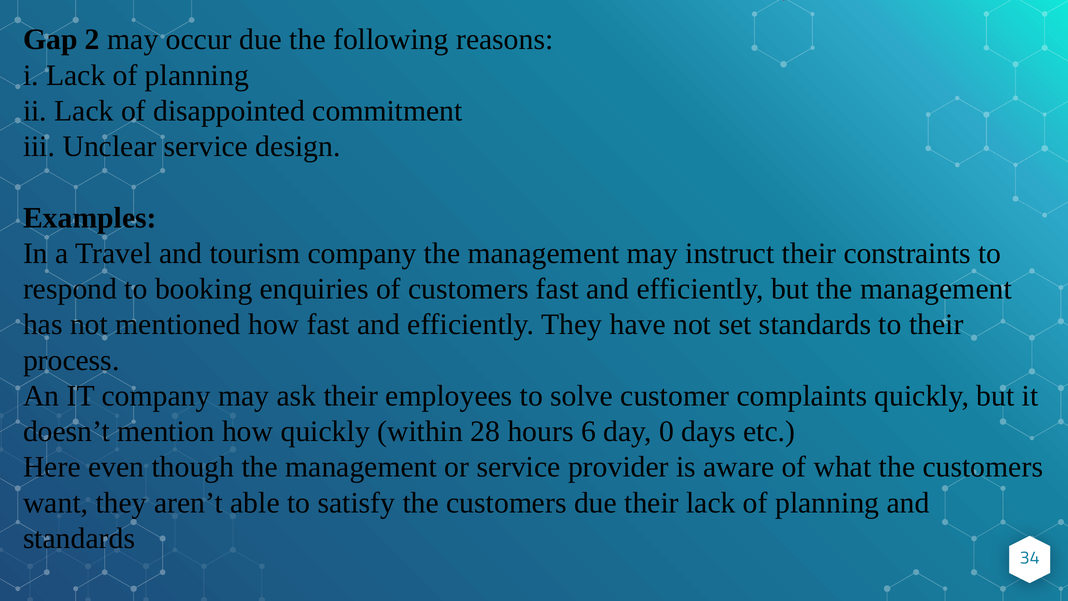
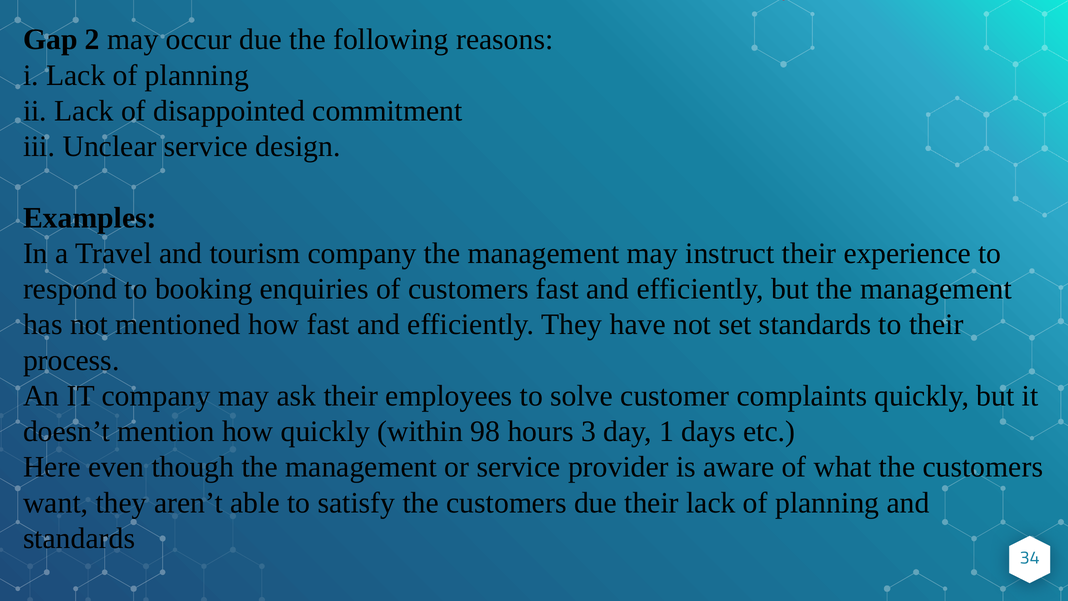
constraints: constraints -> experience (907, 253)
28: 28 -> 98 (485, 431)
6: 6 -> 3 (588, 431)
0: 0 -> 1 (666, 431)
